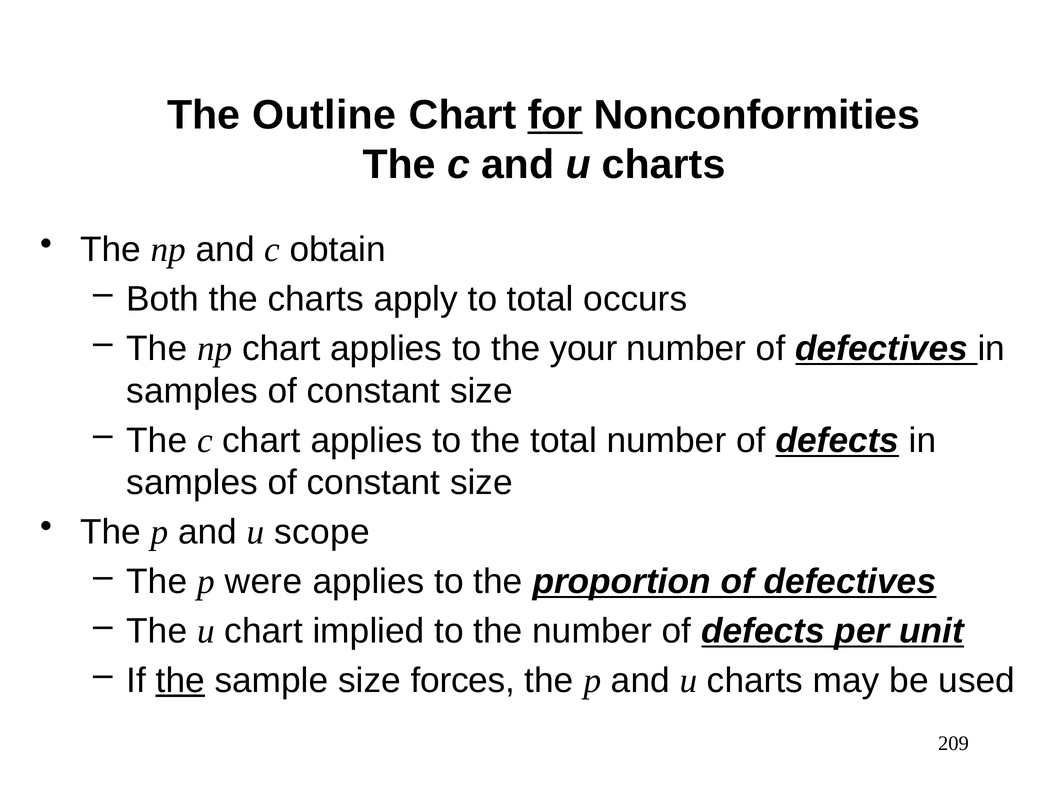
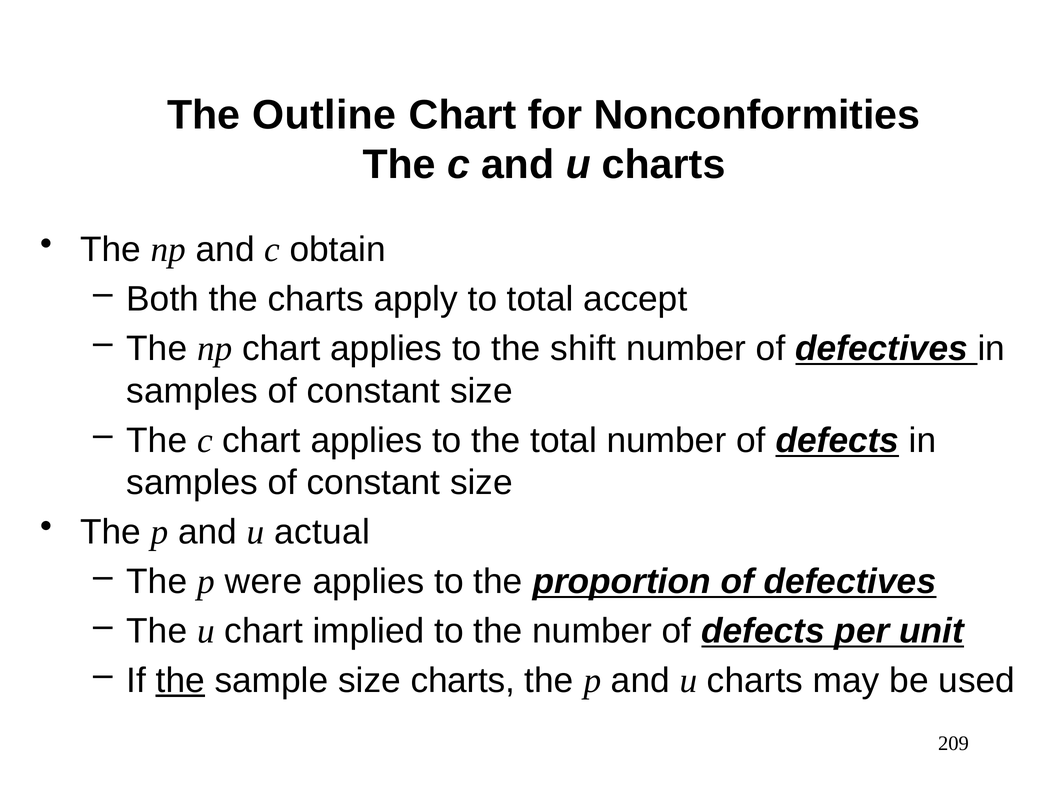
for underline: present -> none (555, 115)
occurs: occurs -> accept (635, 299)
your: your -> shift (583, 348)
scope: scope -> actual (322, 532)
size forces: forces -> charts (463, 680)
